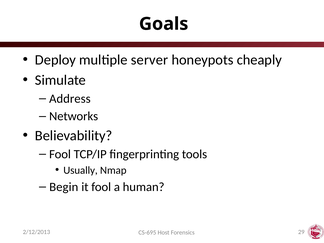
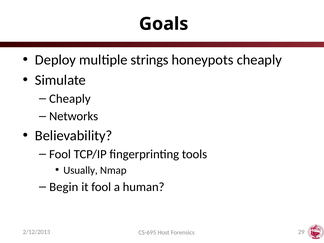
server: server -> strings (150, 60)
Address: Address -> Cheaply (70, 99)
